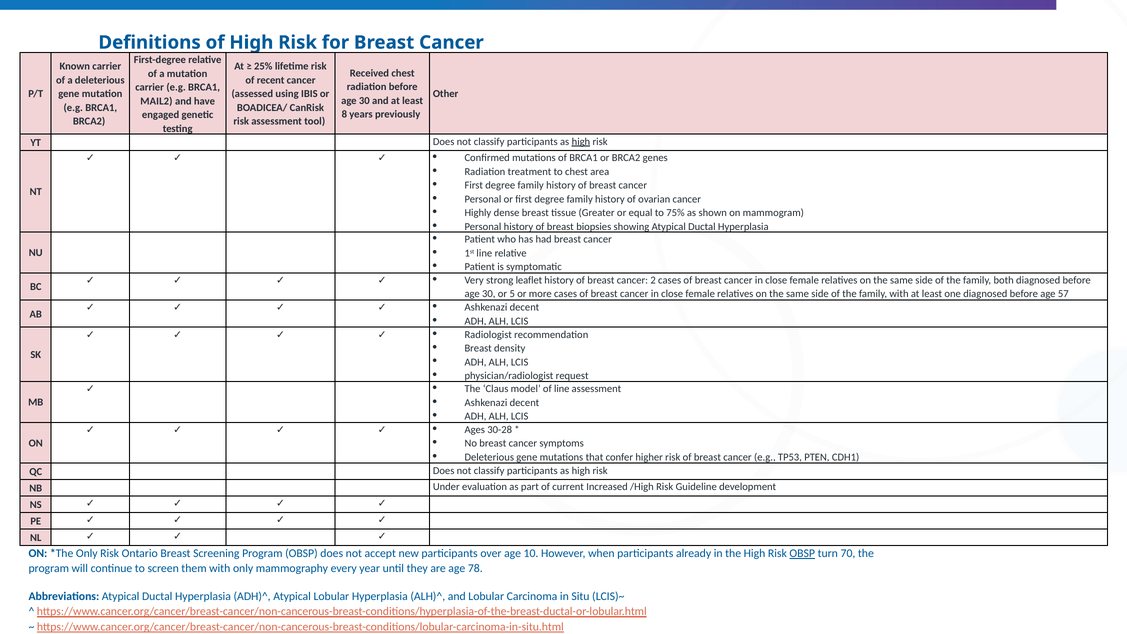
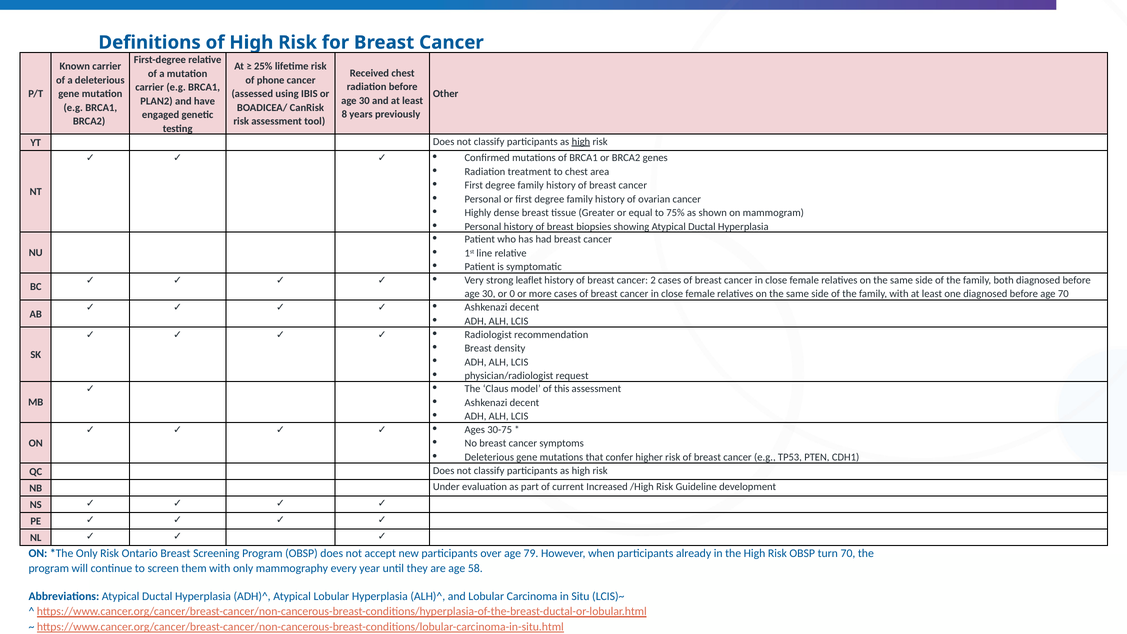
recent: recent -> phone (271, 80)
MAIL2: MAIL2 -> PLAN2 (156, 101)
5: 5 -> 0 (512, 294)
age 57: 57 -> 70 (1063, 294)
of line: line -> this (562, 389)
30-28: 30-28 -> 30-75 (500, 430)
10: 10 -> 79 (531, 553)
OBSP underline: present -> none (802, 553)
78: 78 -> 58 (475, 568)
